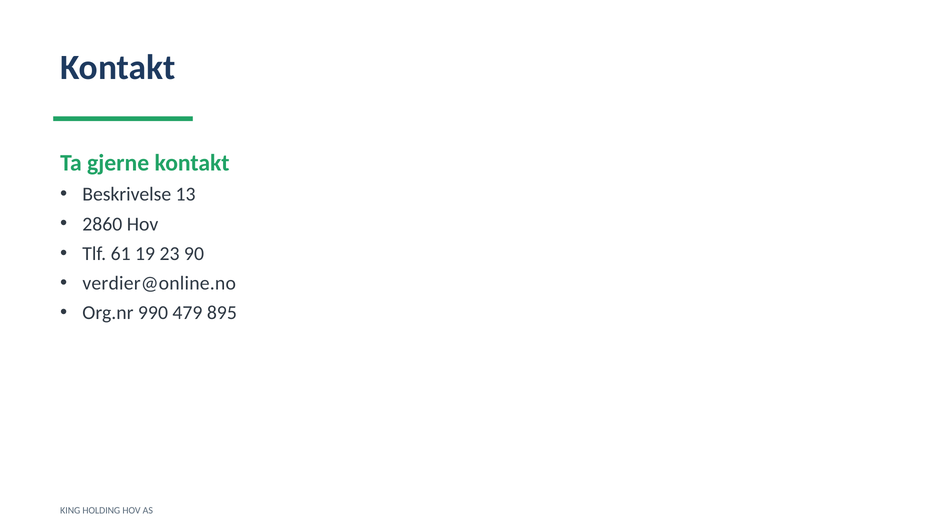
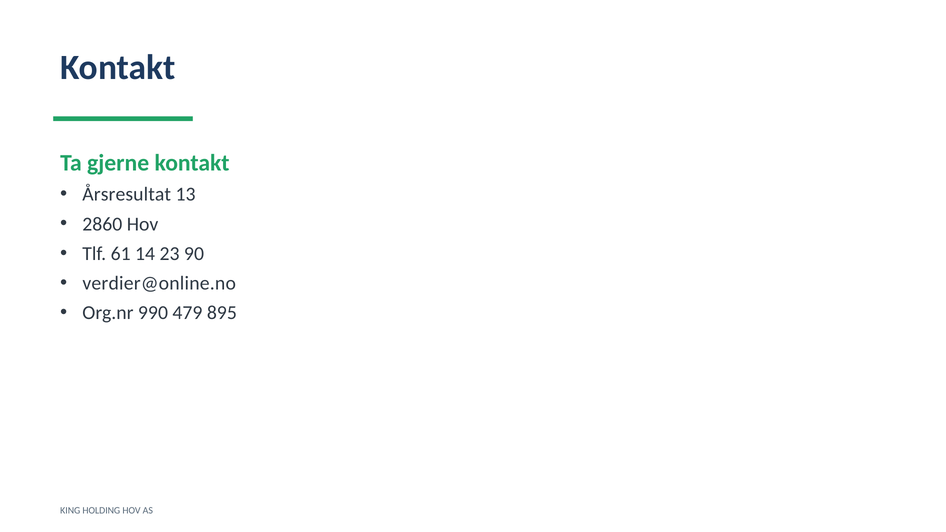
Beskrivelse: Beskrivelse -> Årsresultat (127, 195)
19: 19 -> 14 (145, 254)
